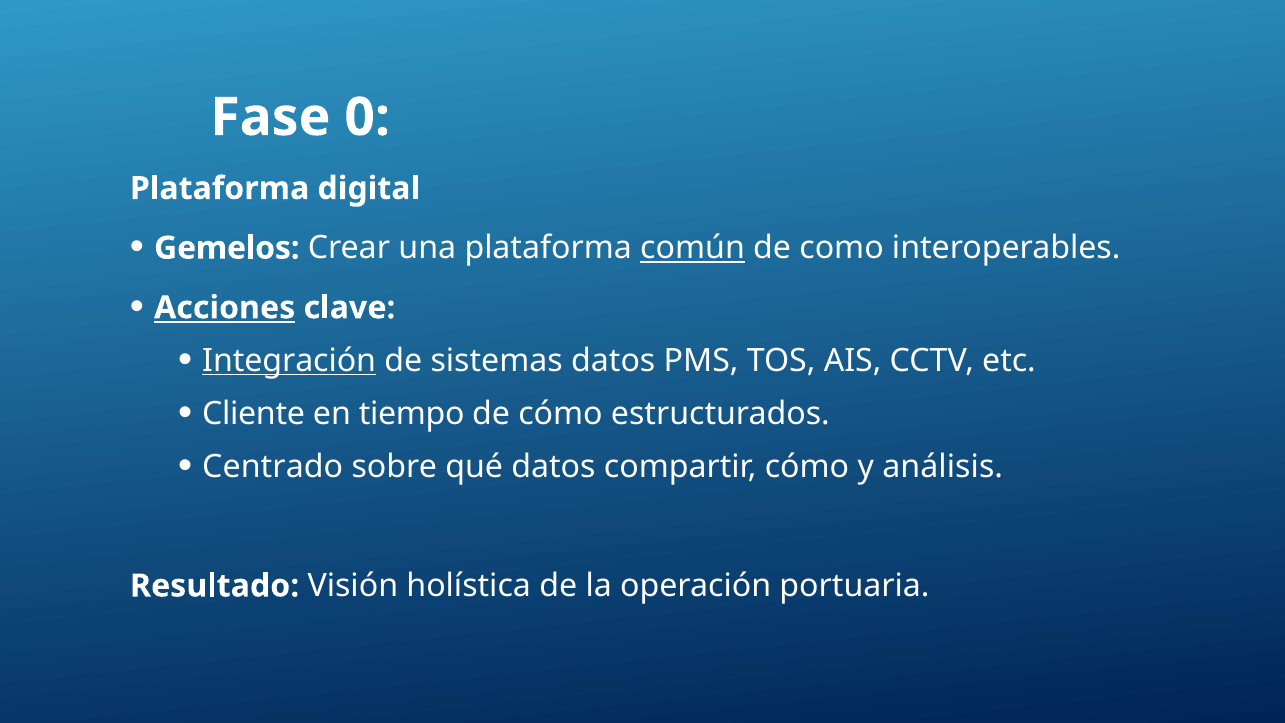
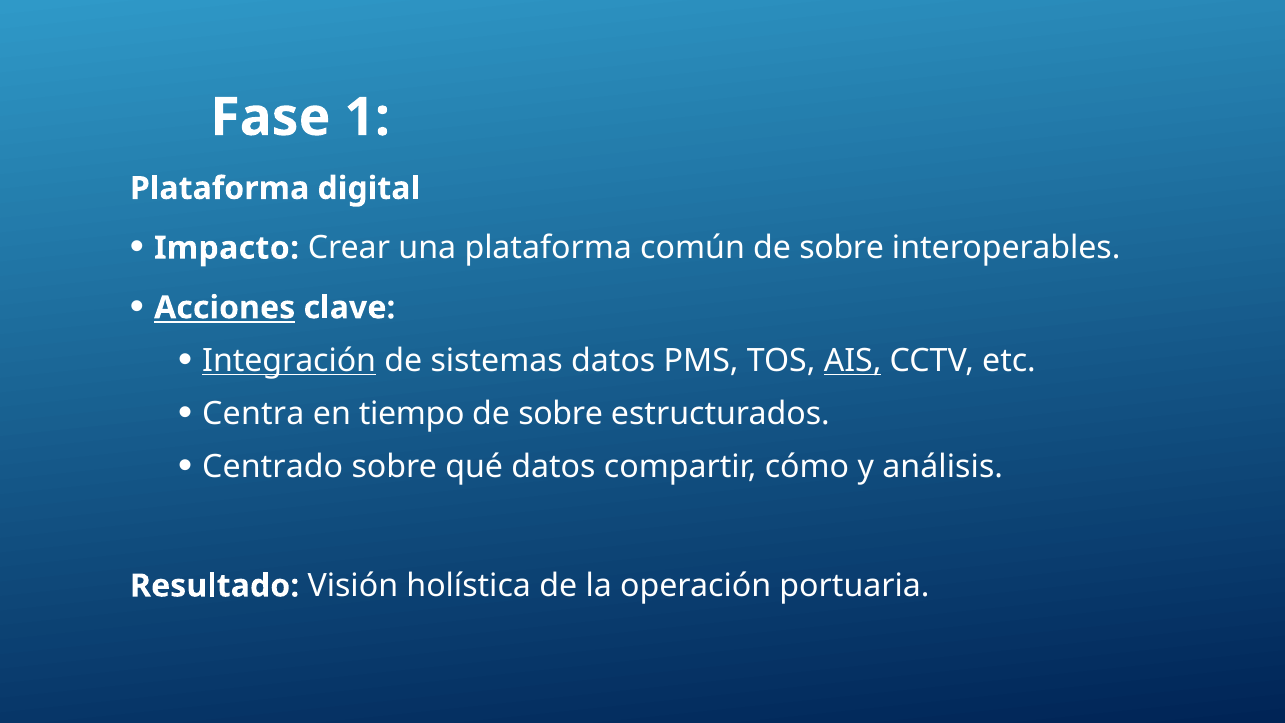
0: 0 -> 1 (367, 117)
Gemelos: Gemelos -> Impacto (227, 248)
común underline: present -> none (693, 248)
como: como -> sobre (842, 248)
AIS underline: none -> present (853, 361)
Cliente: Cliente -> Centra (253, 414)
cómo: cómo -> sobre (561, 414)
